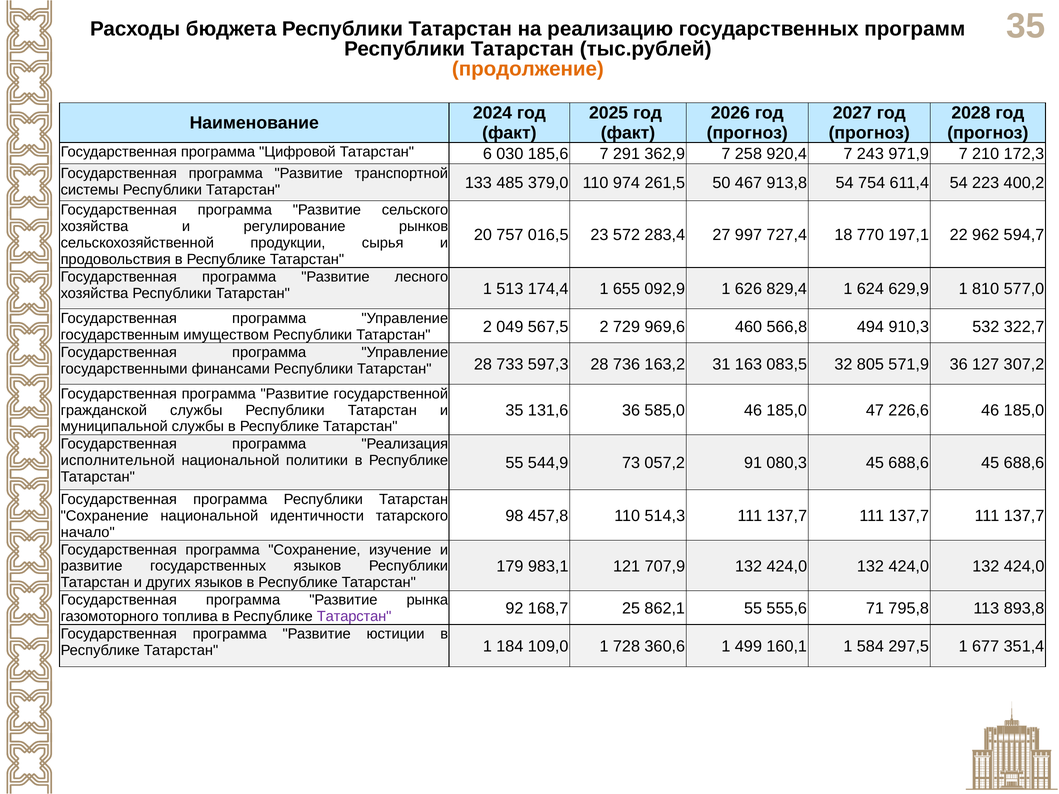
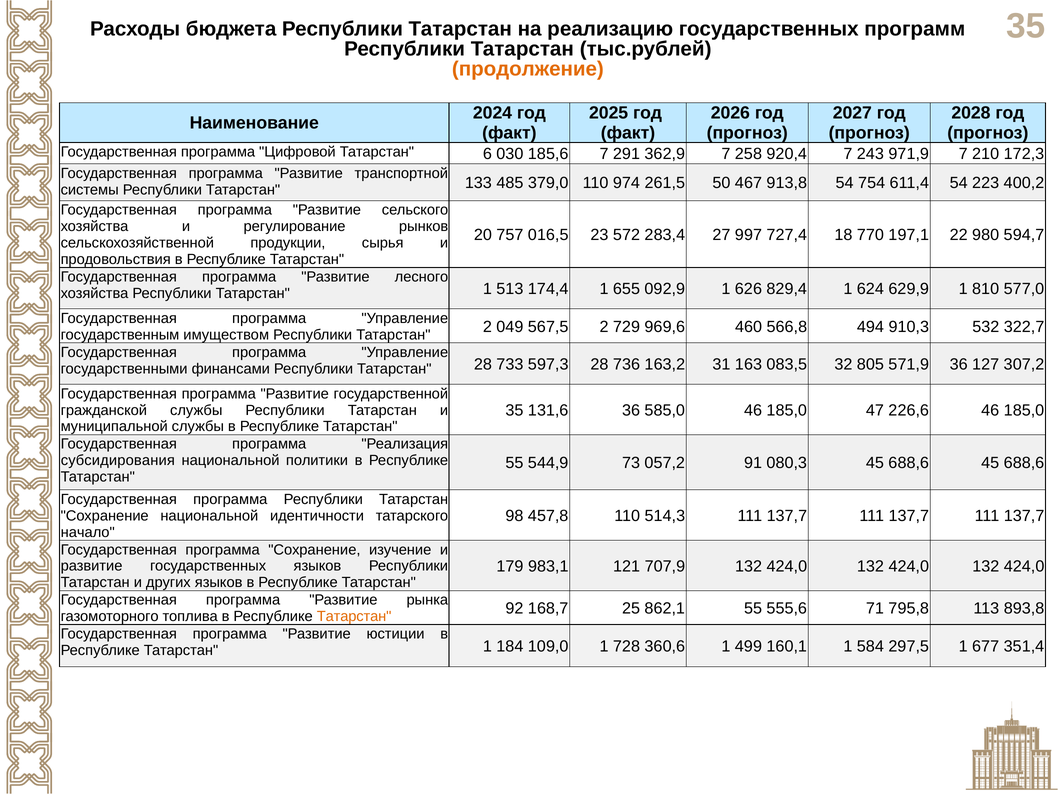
962: 962 -> 980 (986, 235)
исполнительной: исполнительной -> субсидирования (118, 461)
Татарстан colour: purple -> orange (354, 617)
